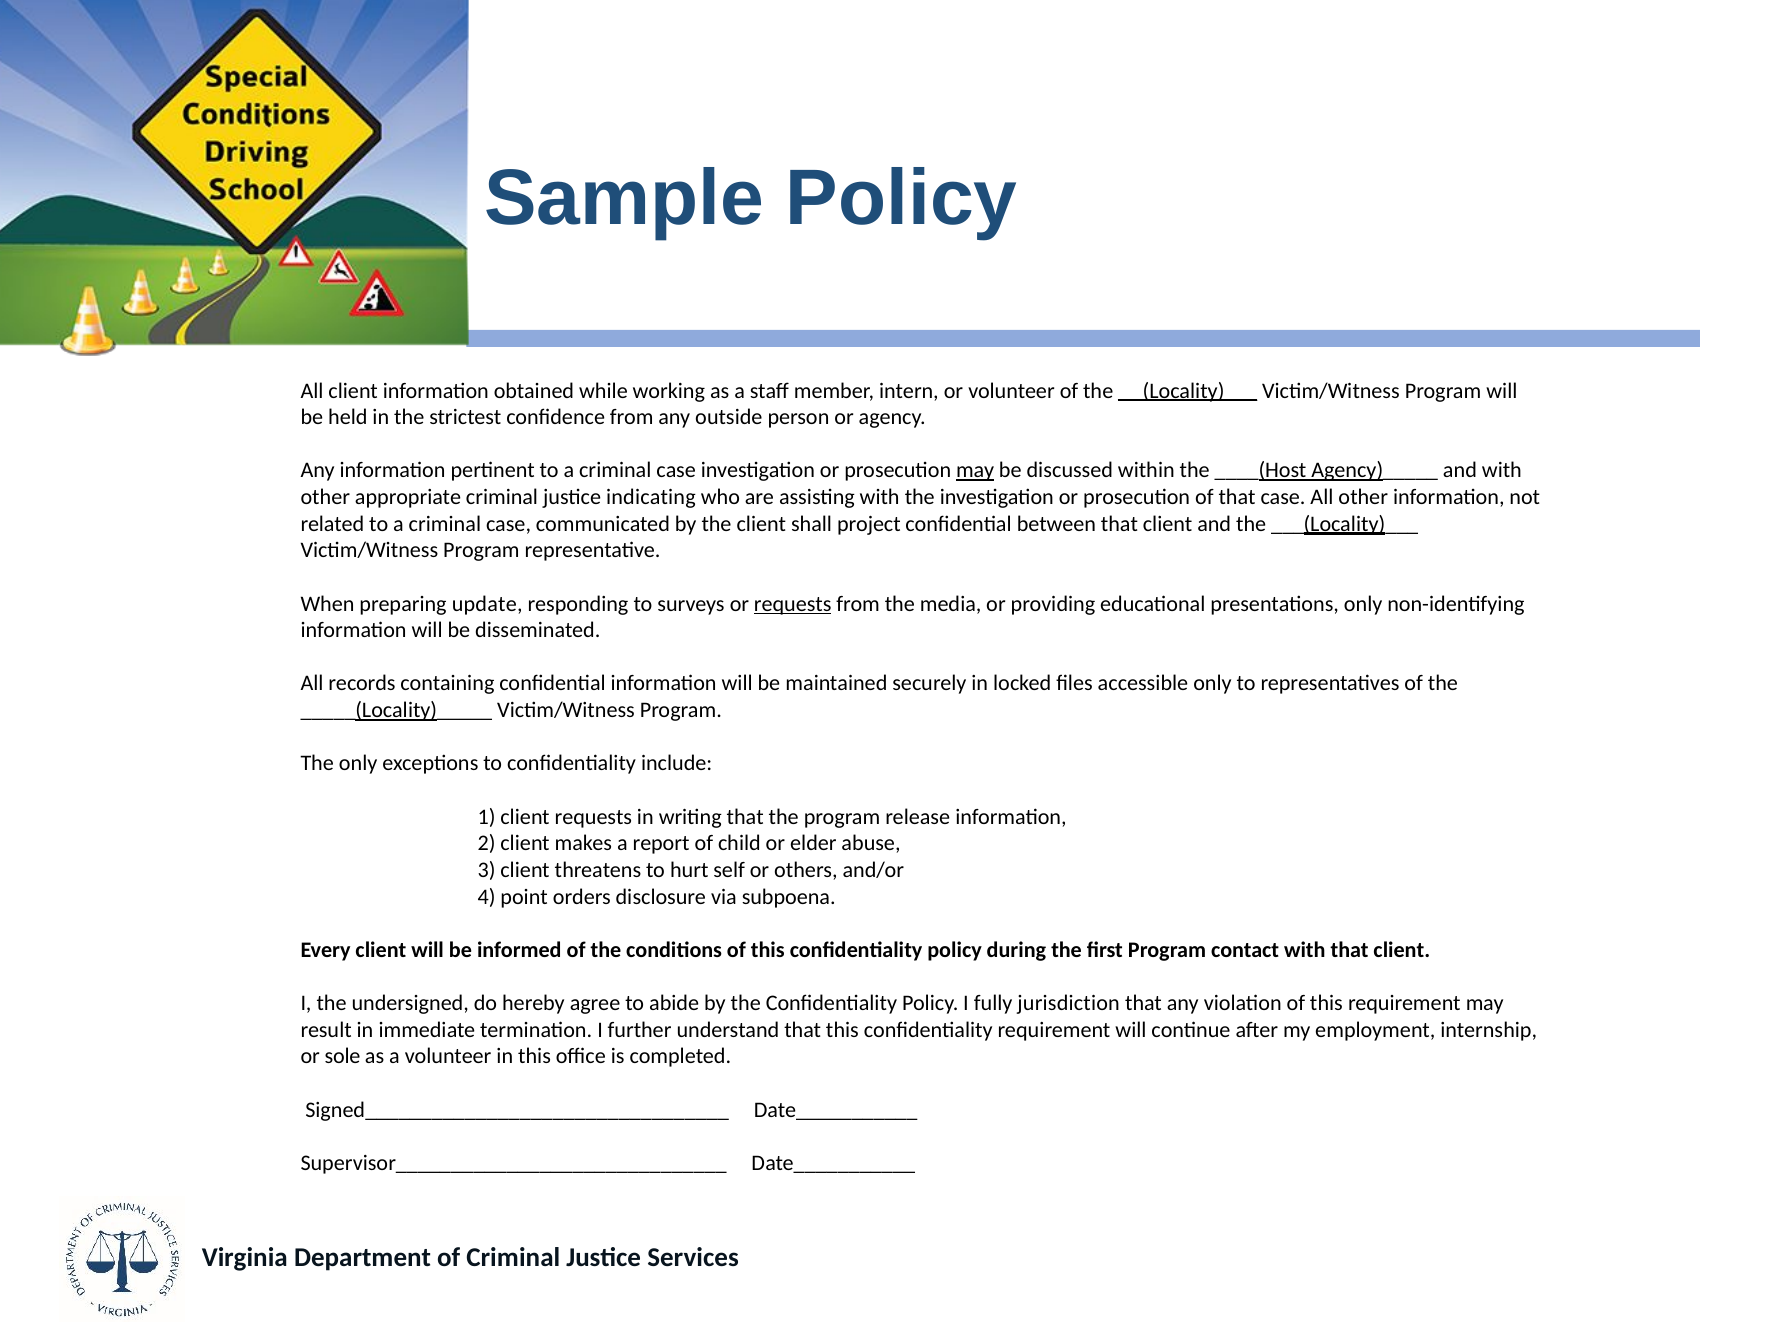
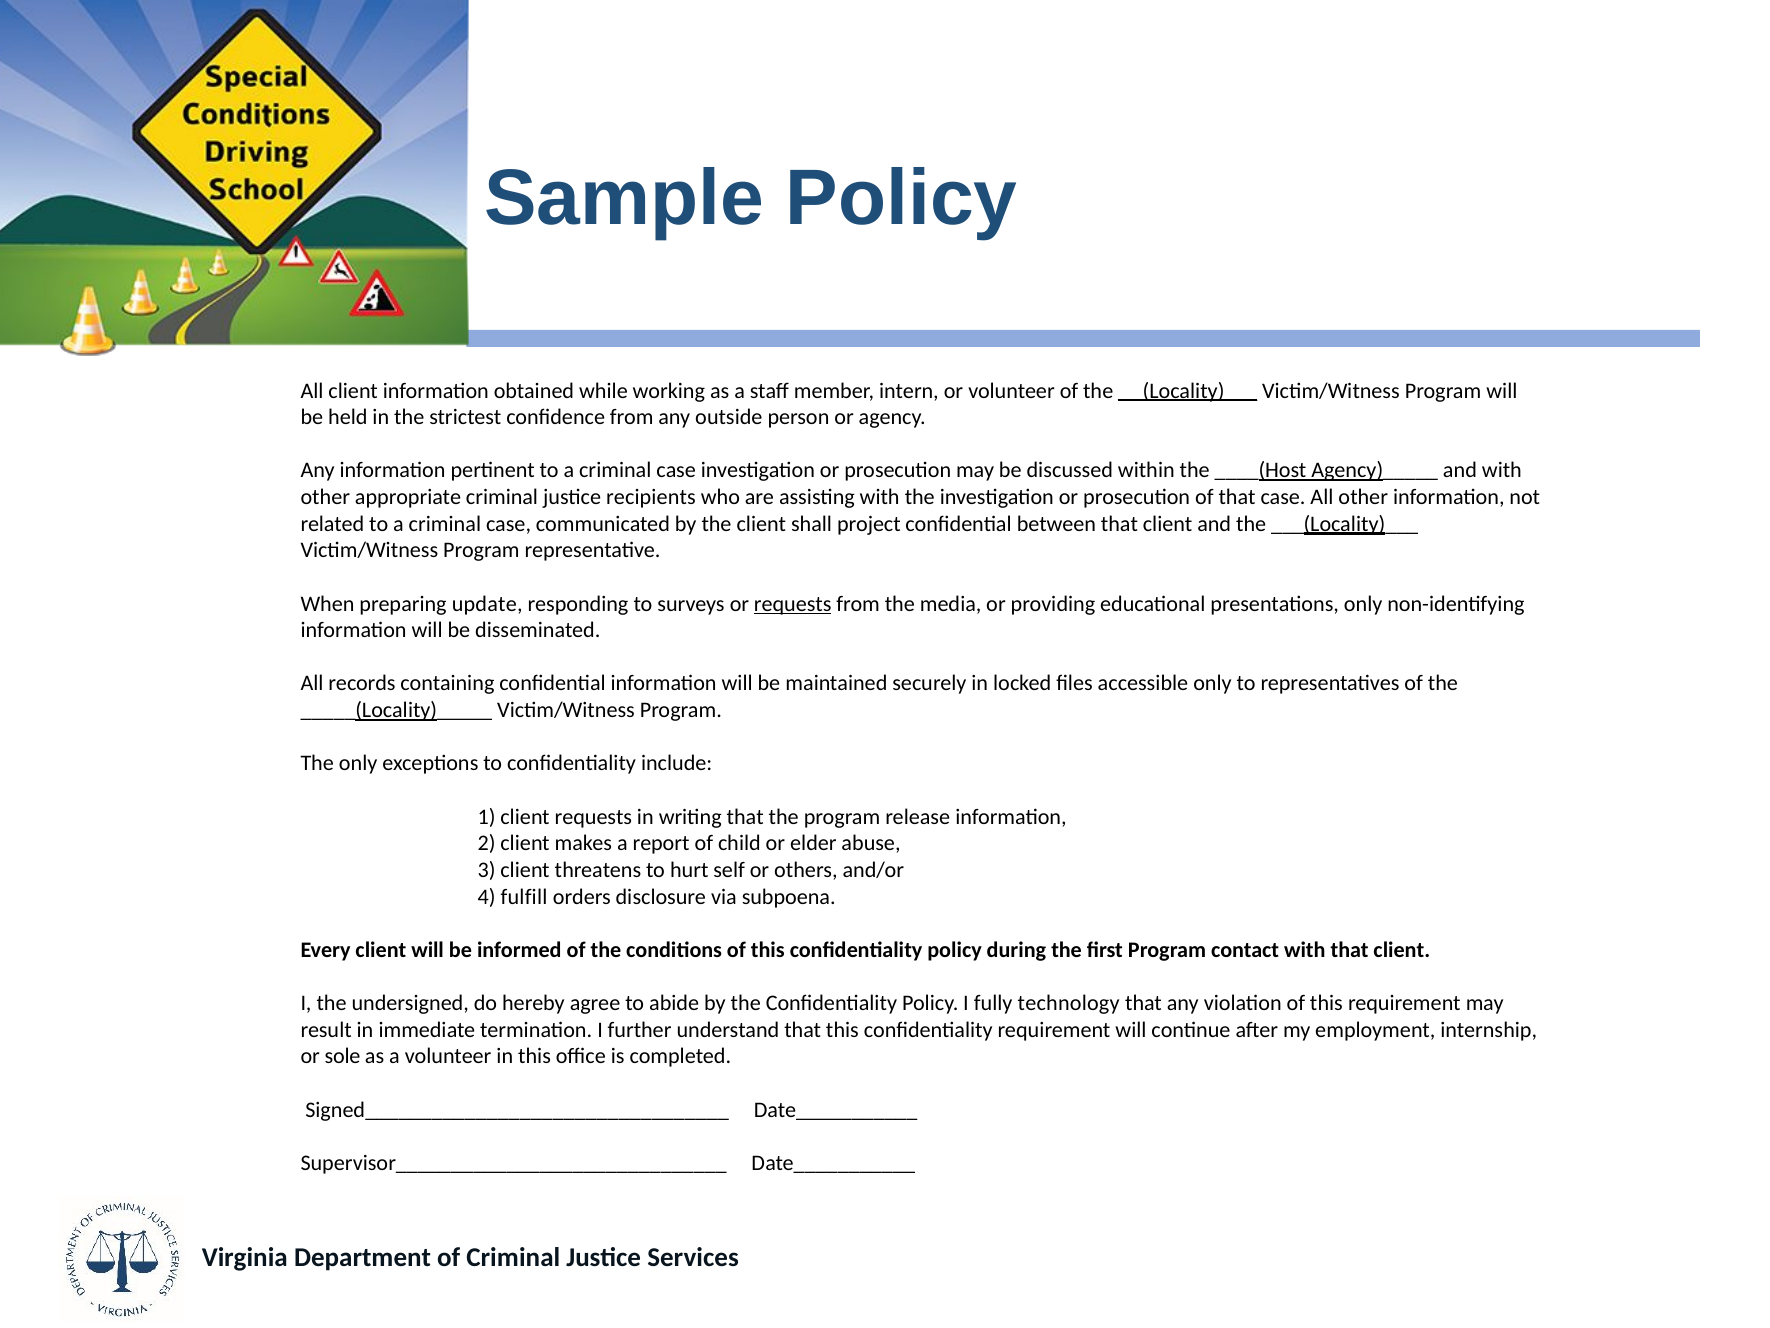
may underline: present -> none (975, 470)
indicating: indicating -> recipients (651, 497)
point: point -> fulfill (524, 896)
jurisdiction: jurisdiction -> technology (1069, 1003)
